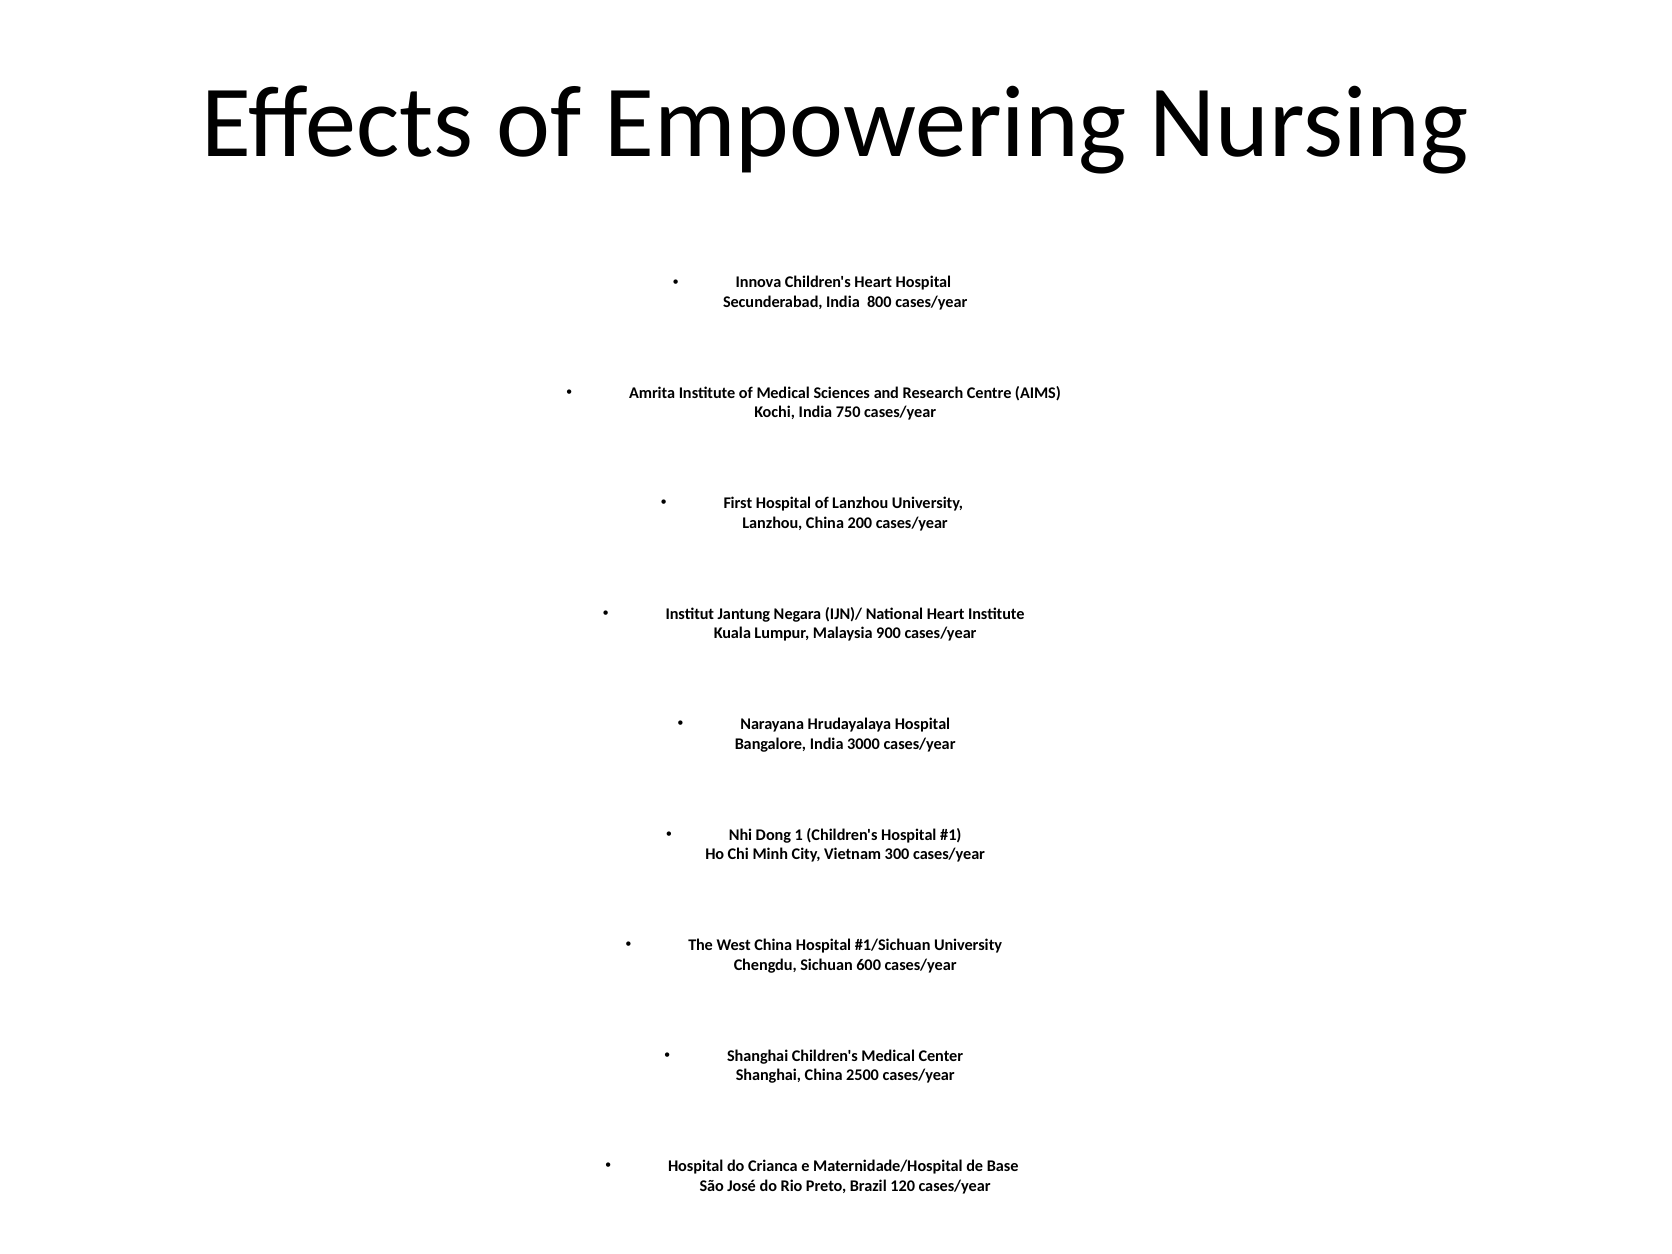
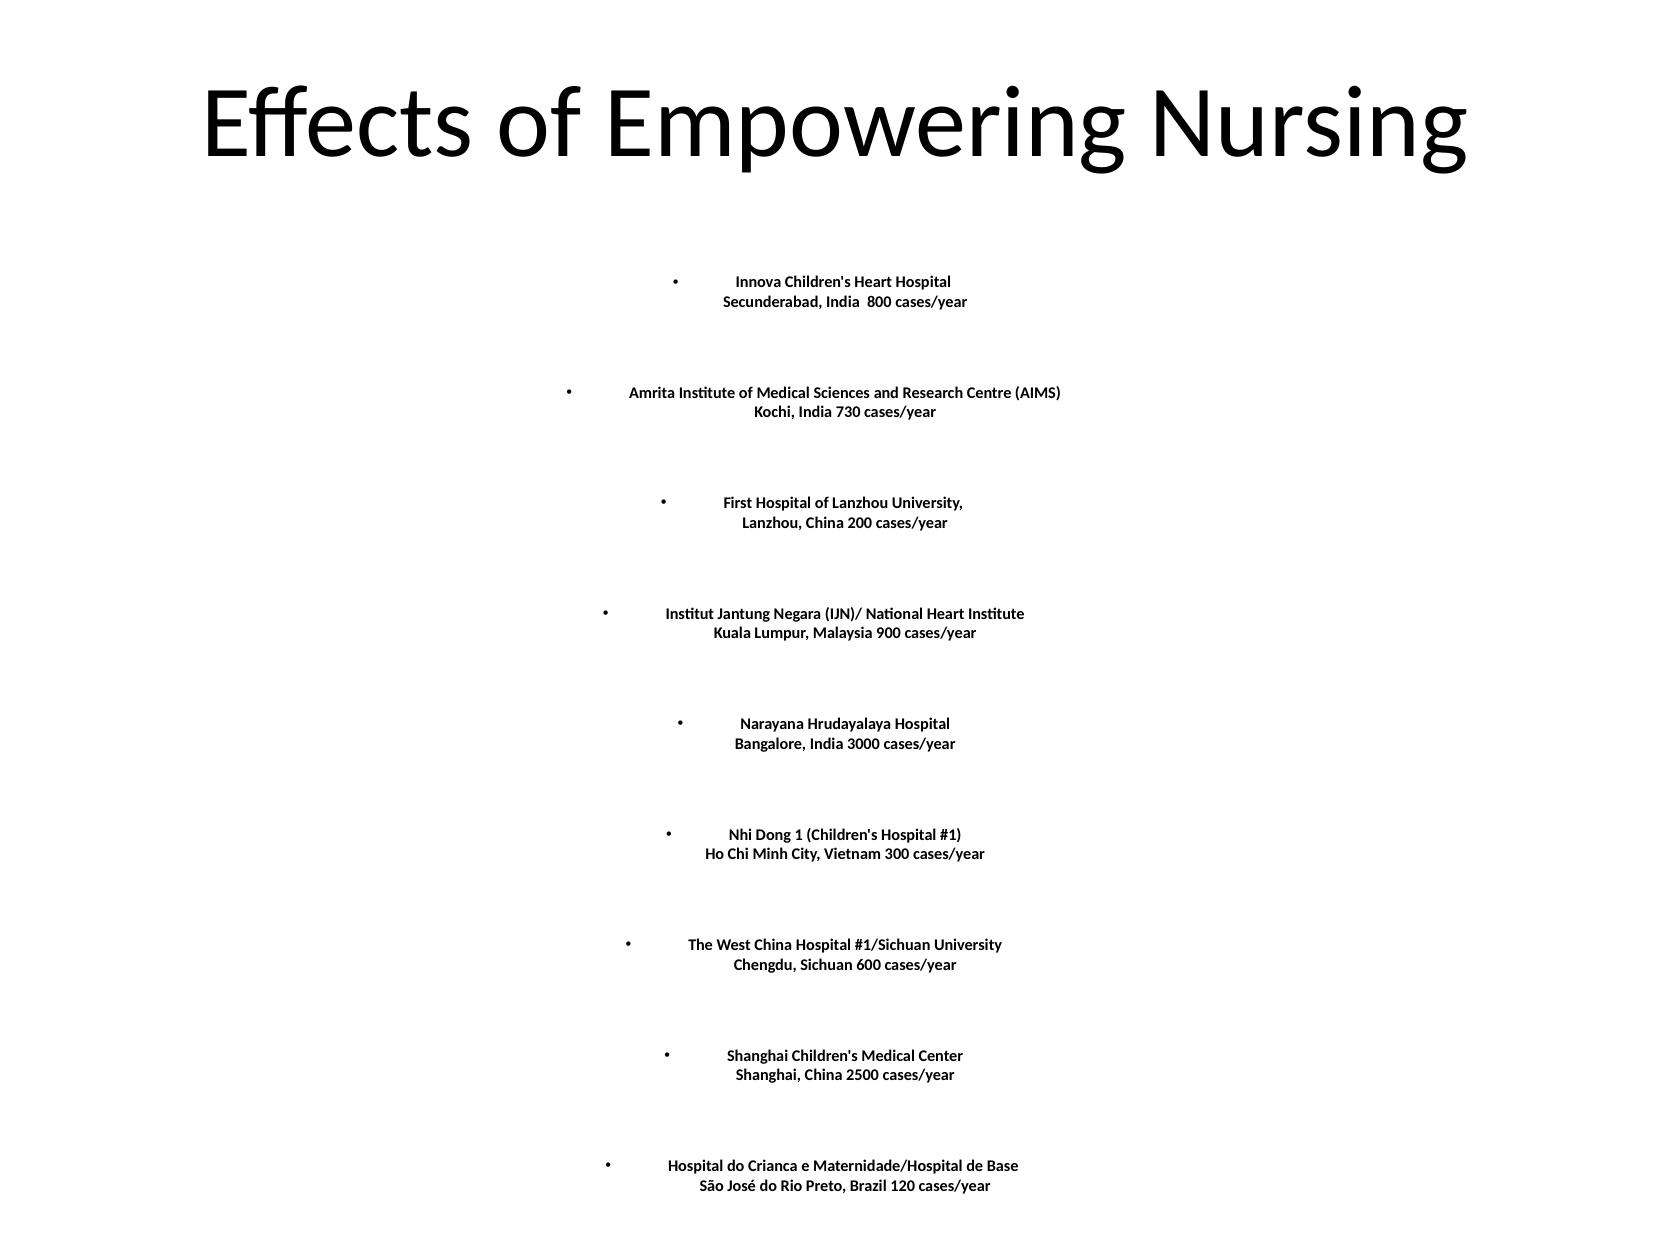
750: 750 -> 730 (848, 413)
